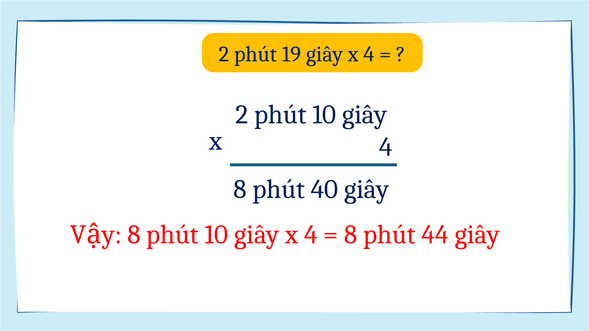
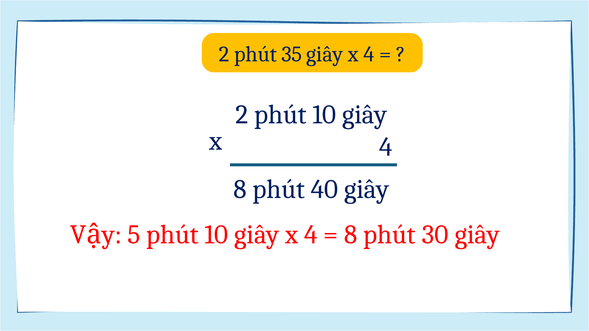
19: 19 -> 35 (292, 54)
8: 8 -> 5 (134, 235)
44: 44 -> 30 (435, 235)
